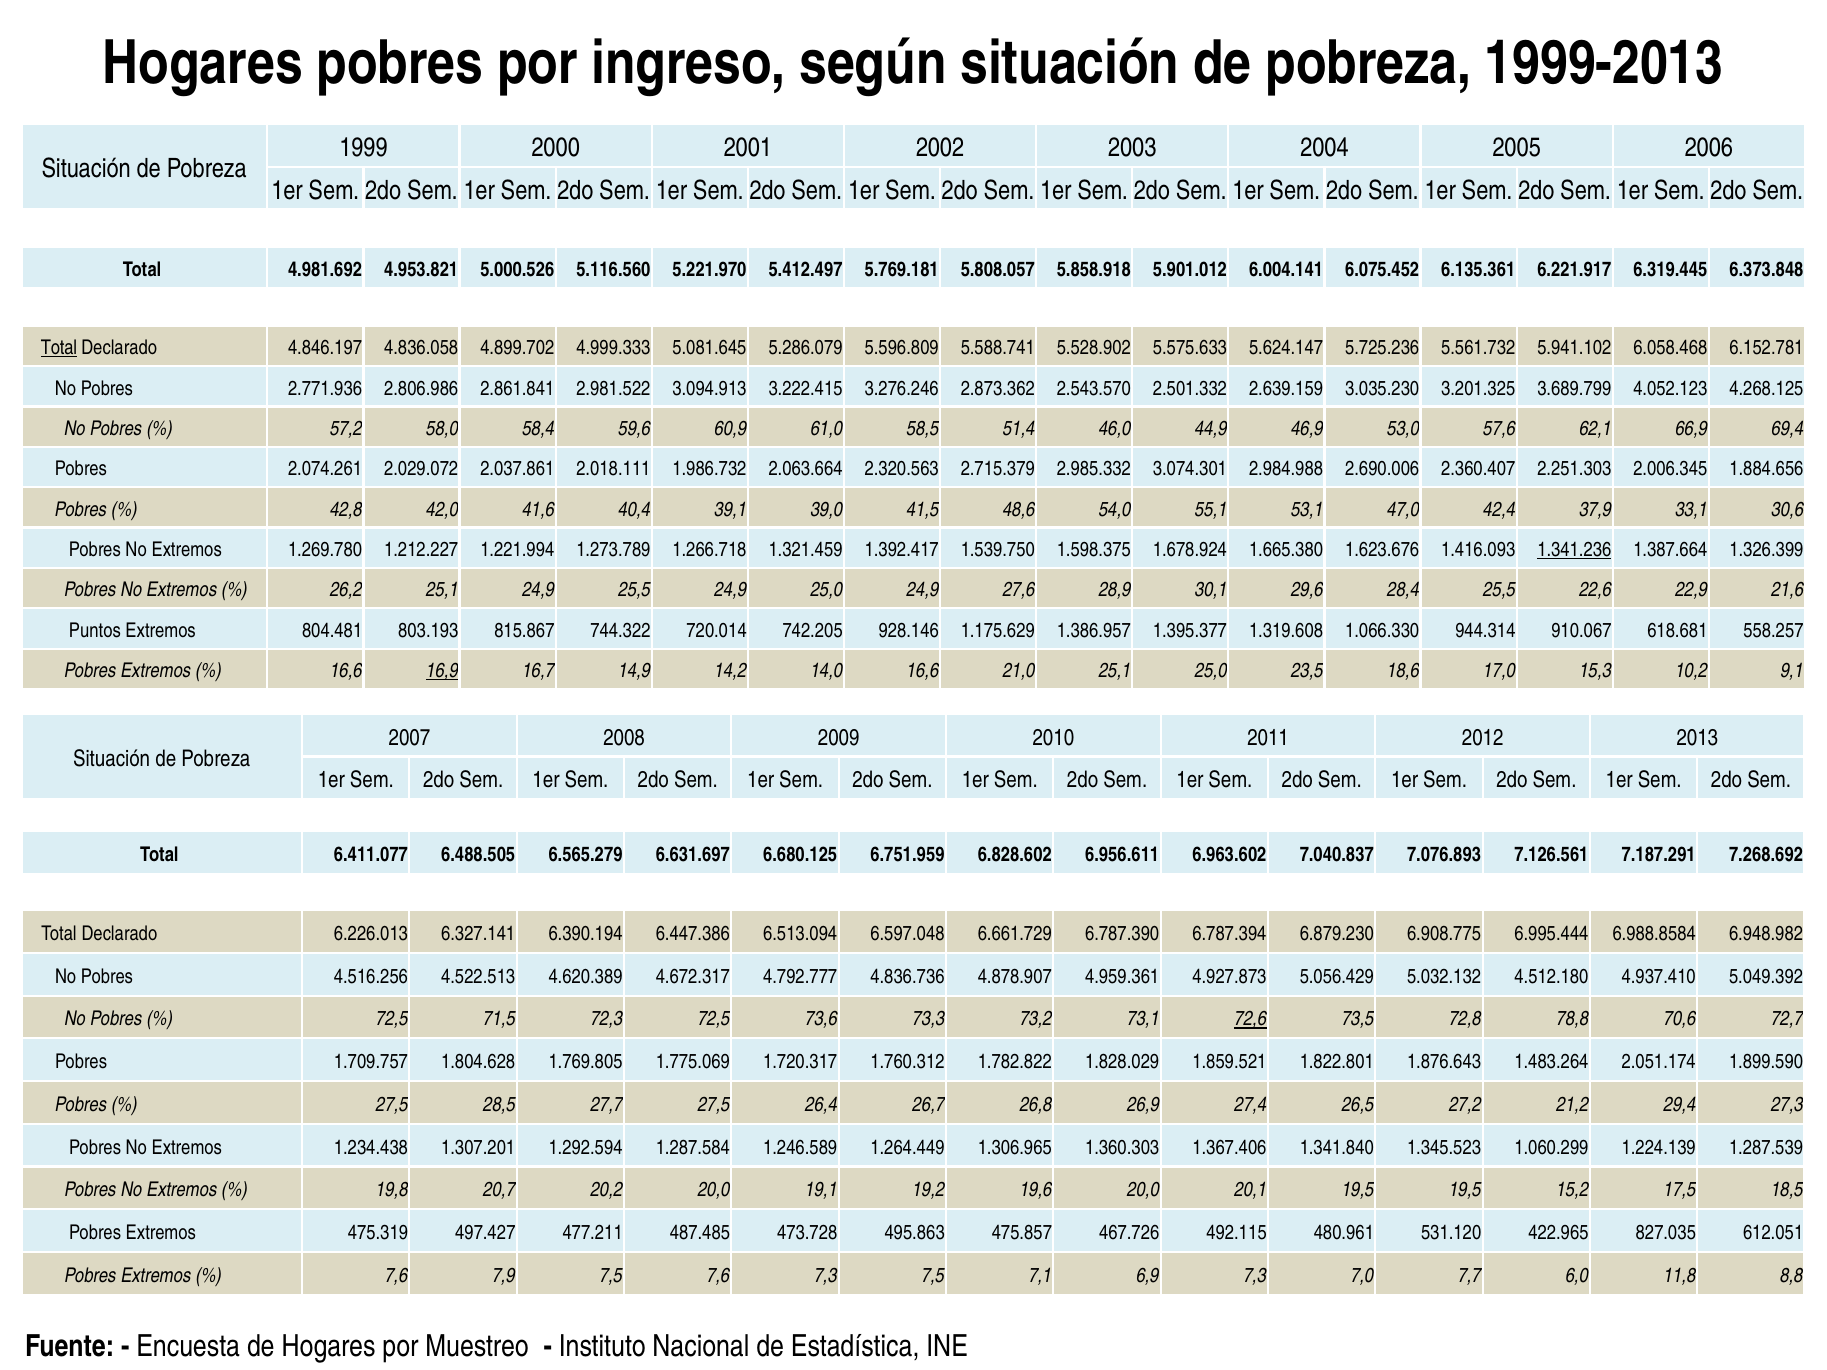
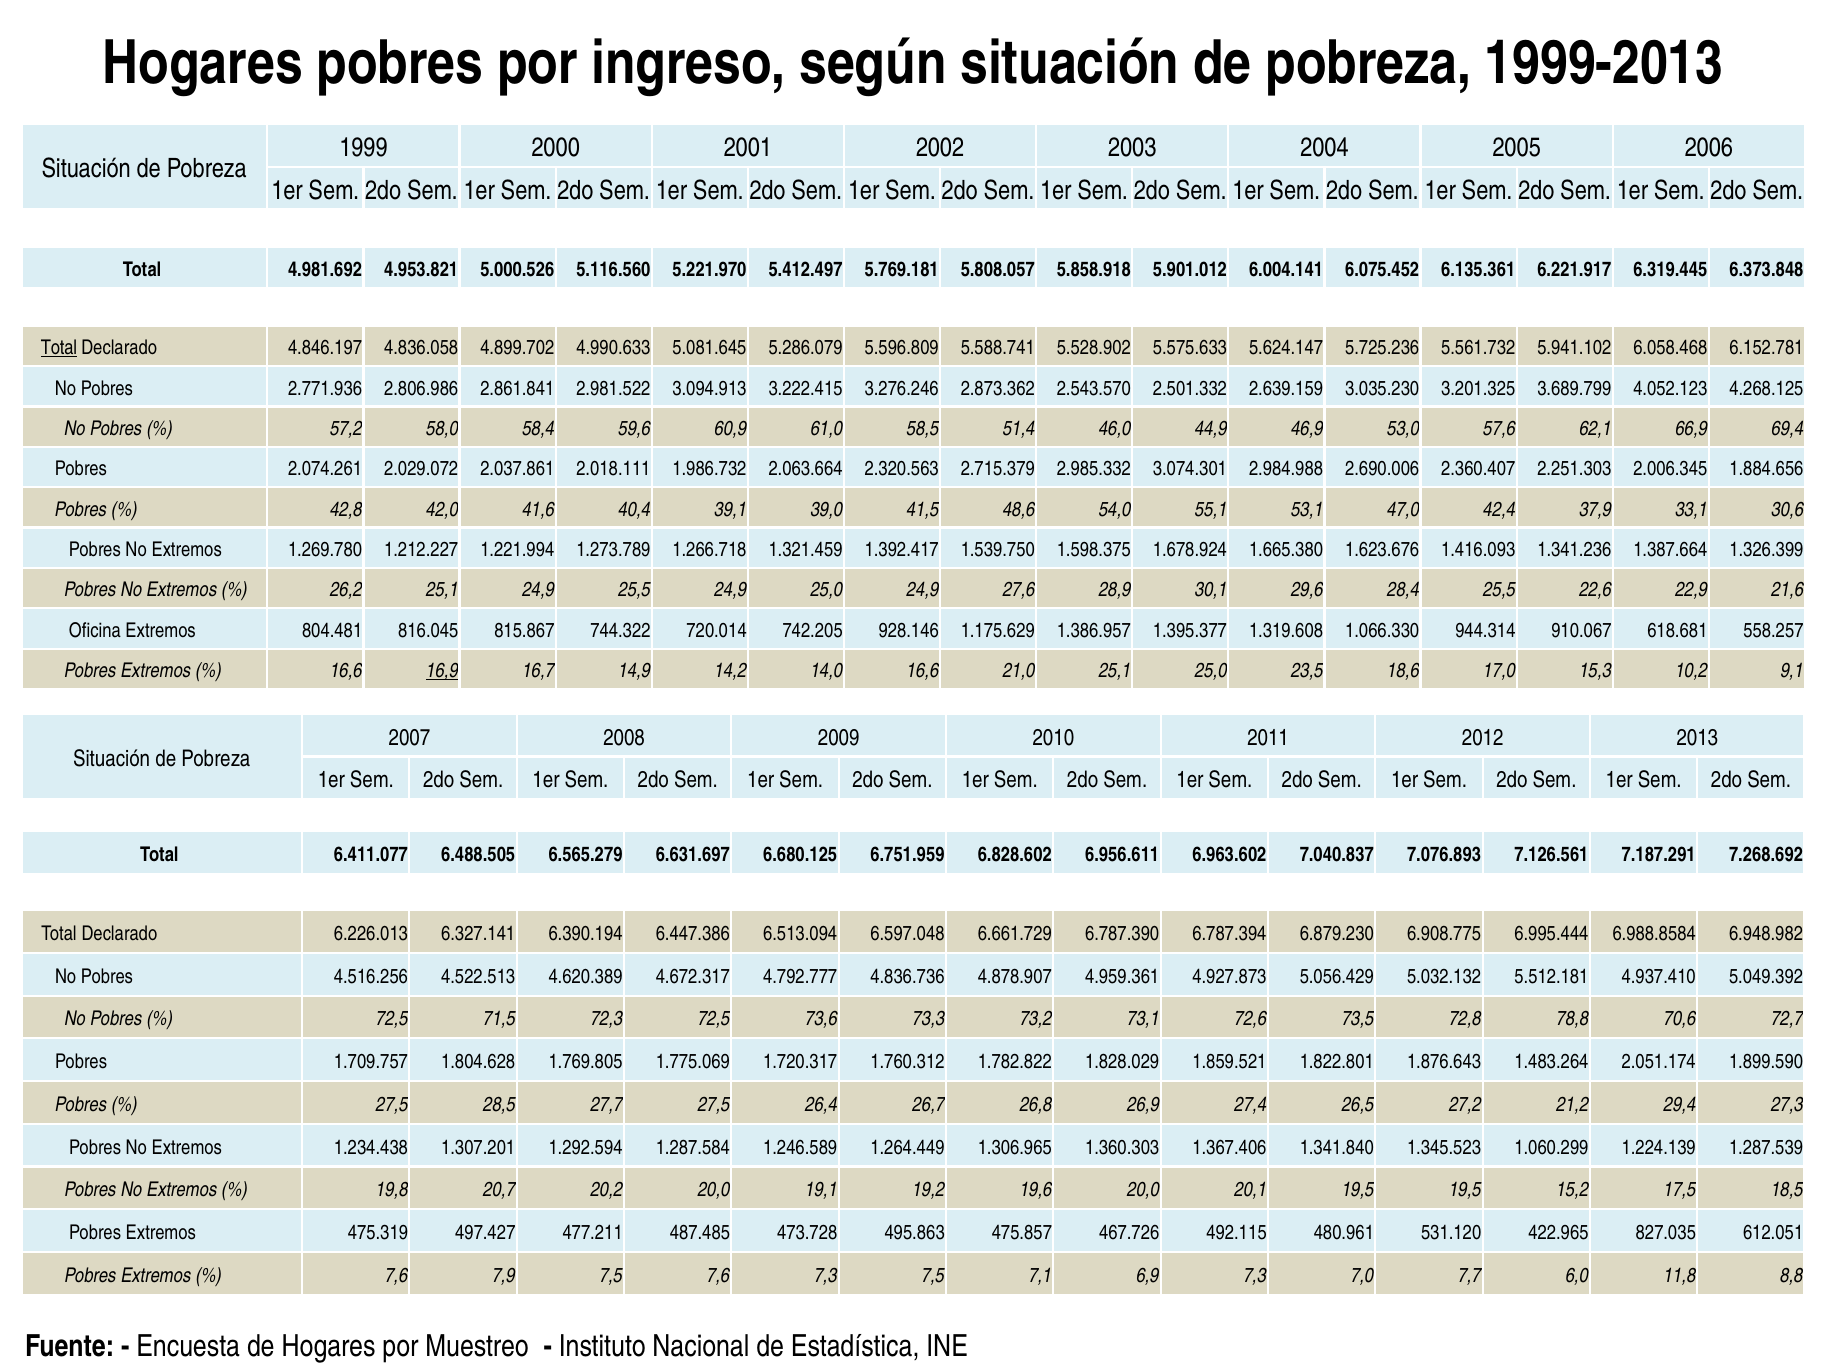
4.999.333: 4.999.333 -> 4.990.633 (613, 348)
1.341.236 underline: present -> none (1574, 550)
Puntos: Puntos -> Oficina (95, 631)
803.193: 803.193 -> 816.045 (428, 631)
4.512.180: 4.512.180 -> 5.512.181 (1551, 977)
72,6 underline: present -> none (1251, 1019)
